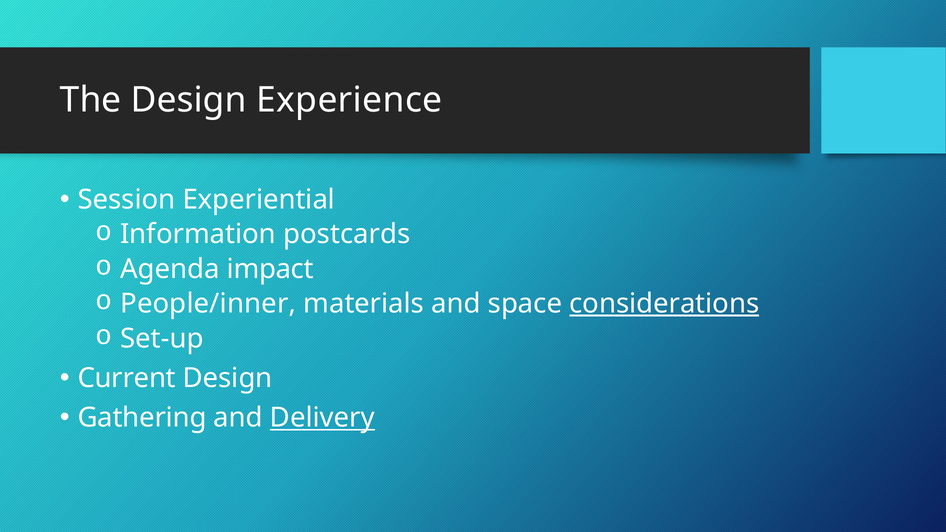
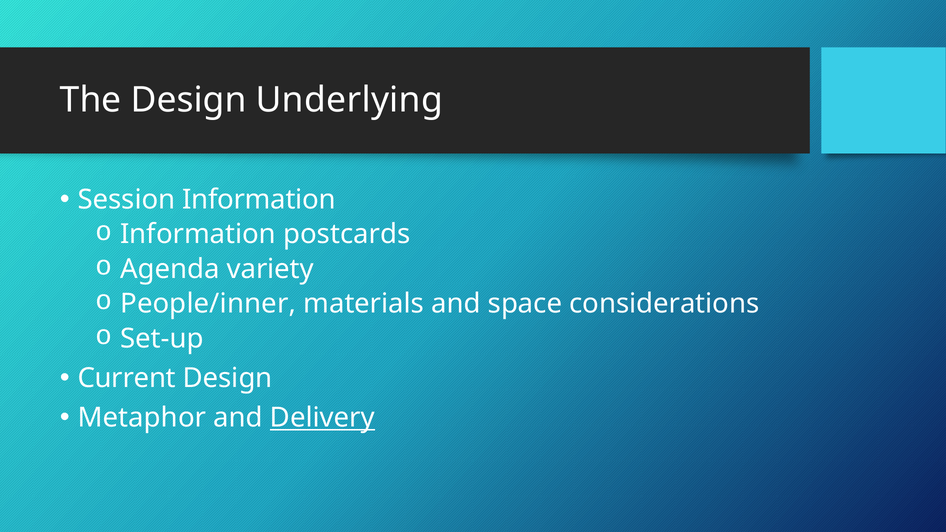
Experience: Experience -> Underlying (349, 100)
Session Experiential: Experiential -> Information (259, 200)
impact: impact -> variety (270, 269)
considerations underline: present -> none (664, 304)
Gathering: Gathering -> Metaphor (142, 418)
